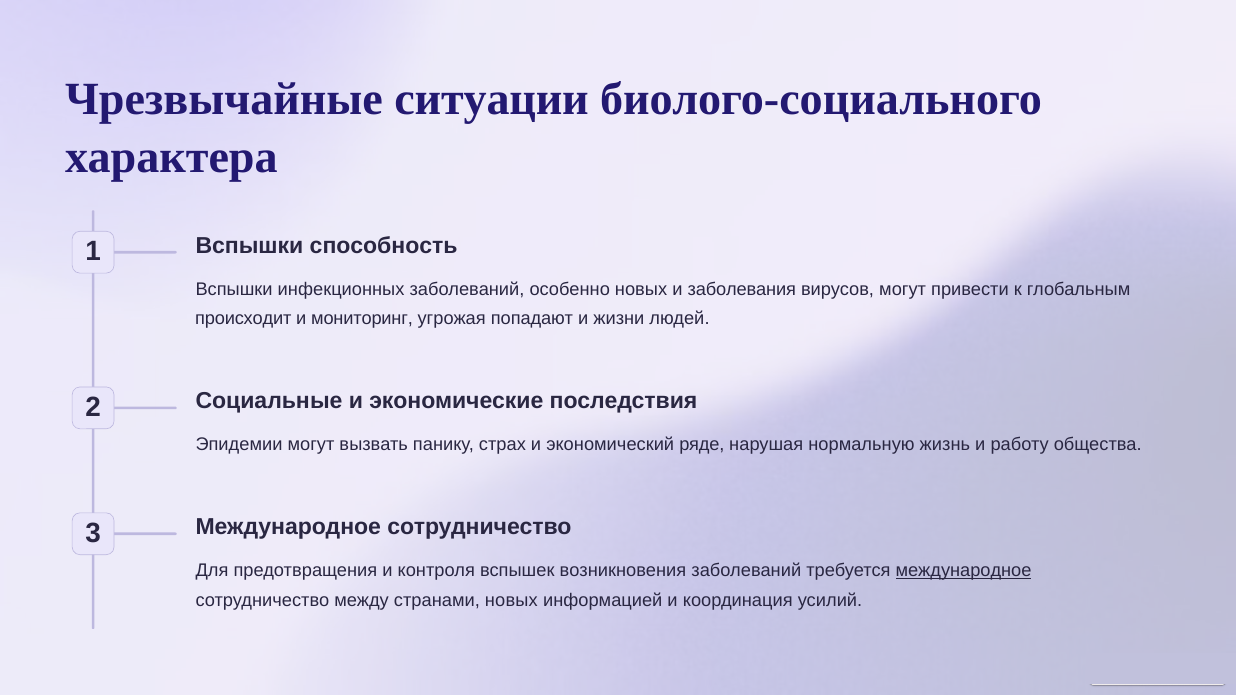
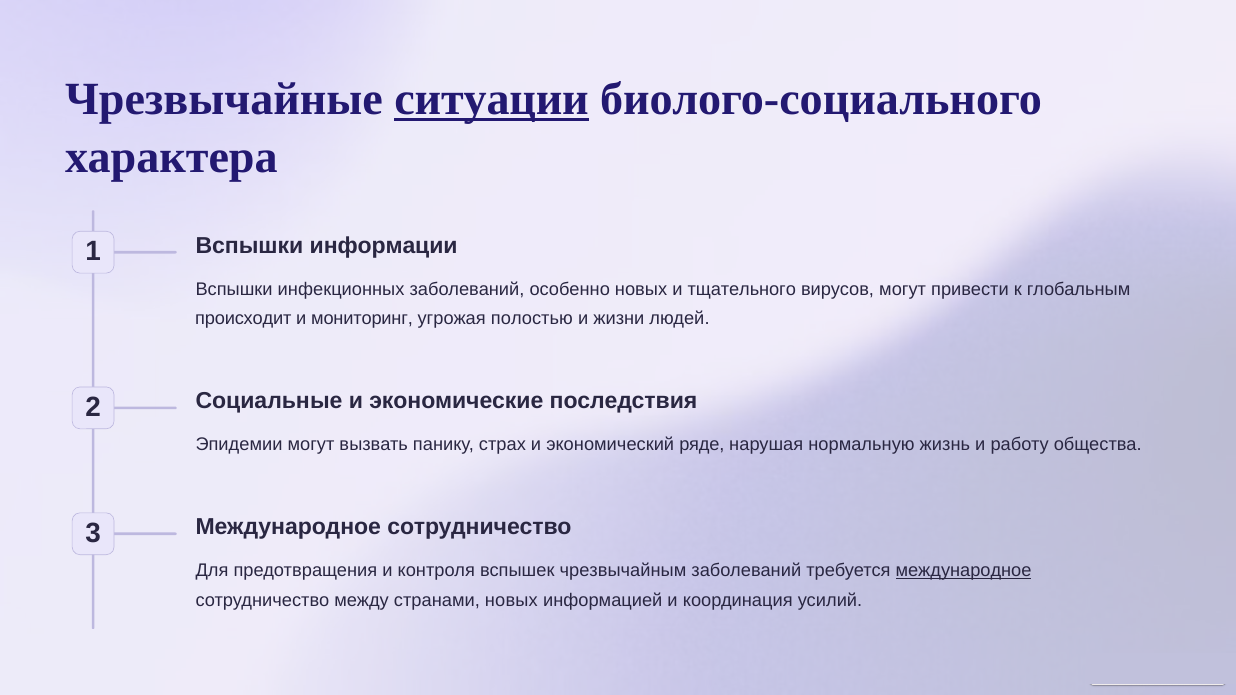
ситуации underline: none -> present (492, 100)
способность: способность -> информации (384, 246)
заболевания: заболевания -> тщательного (742, 289)
попадают: попадают -> полостью (532, 319)
возникновения: возникновения -> чрезвычайным (623, 571)
